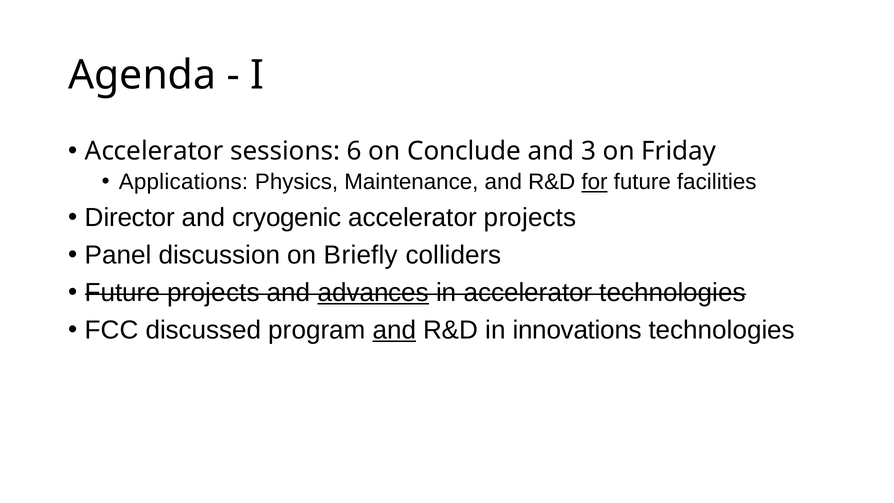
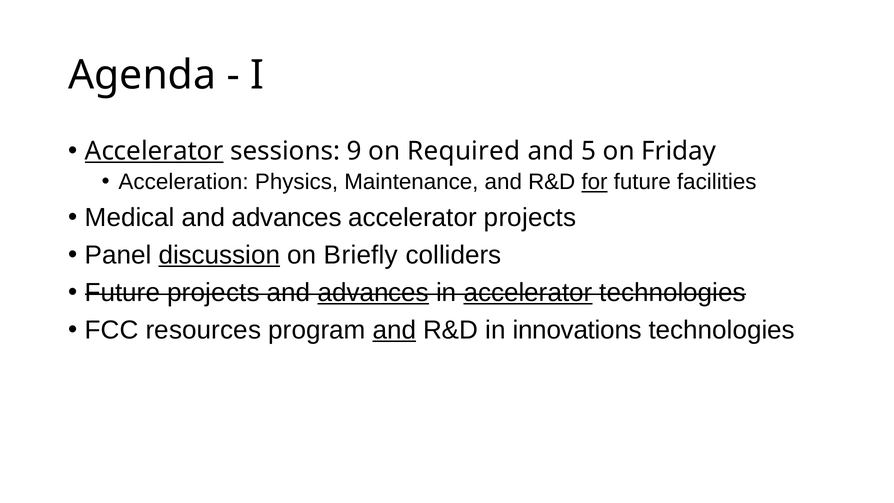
Accelerator underline: none -> present (154, 151)
6: 6 -> 9 (354, 151)
Conclude: Conclude -> Required (464, 151)
3: 3 -> 5 (589, 151)
Applications: Applications -> Acceleration (184, 182)
Director: Director -> Medical (130, 217)
cryogenic: cryogenic -> advances (287, 217)
discussion underline: none -> present (219, 255)
accelerator underline: none -> present (528, 292)
discussed: discussed -> resources (203, 330)
